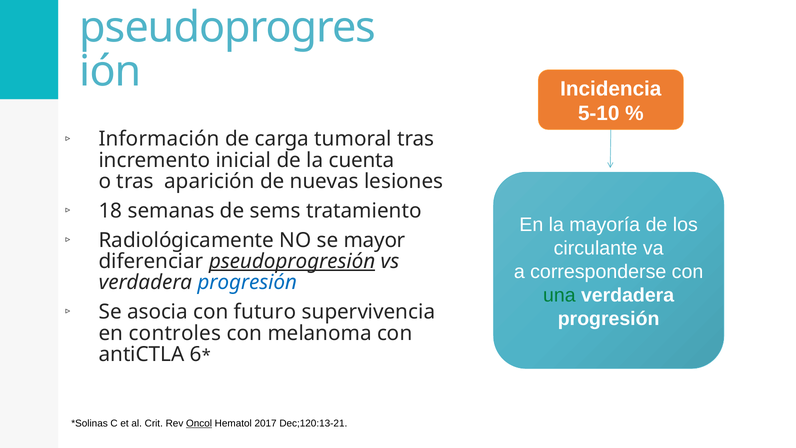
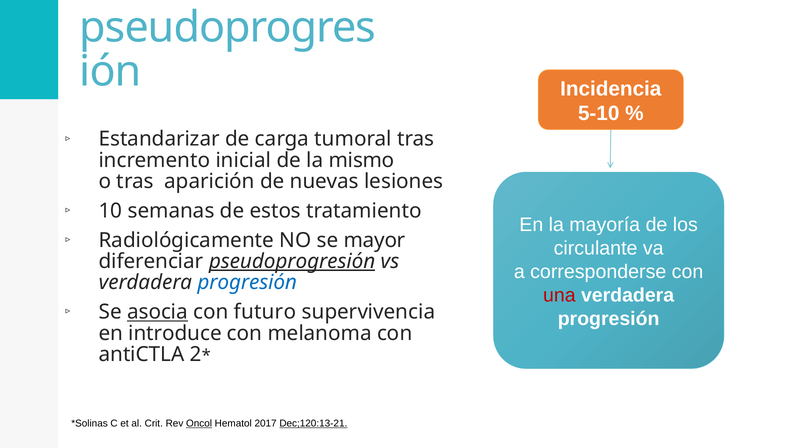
Información: Información -> Estandarizar (159, 139)
cuenta: cuenta -> mismo (362, 160)
18: 18 -> 10 (110, 211)
sems: sems -> estos (275, 211)
una colour: green -> red (559, 295)
asocia underline: none -> present (157, 312)
controles: controles -> introduce (175, 333)
6: 6 -> 2 (196, 354)
Dec;120:13-21 underline: none -> present (313, 423)
